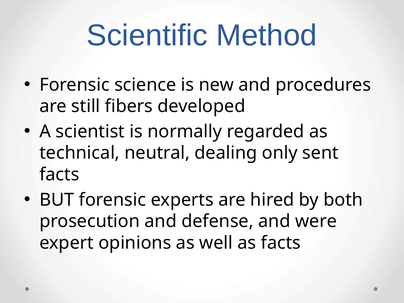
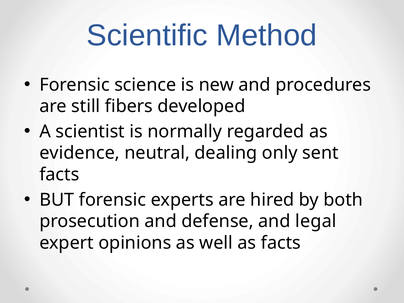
technical: technical -> evidence (80, 153)
were: were -> legal (316, 221)
